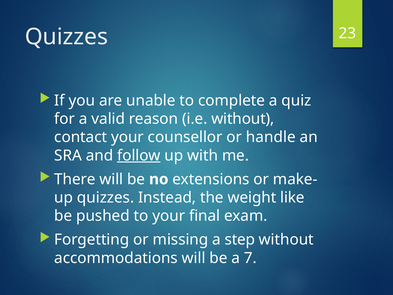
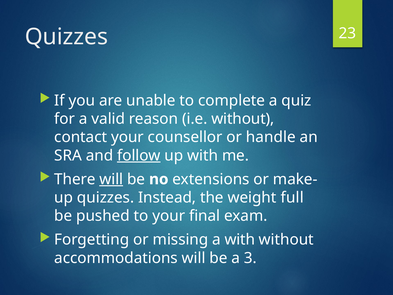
will underline: none -> present (111, 179)
like: like -> full (292, 197)
a step: step -> with (240, 239)
7: 7 -> 3 (250, 258)
